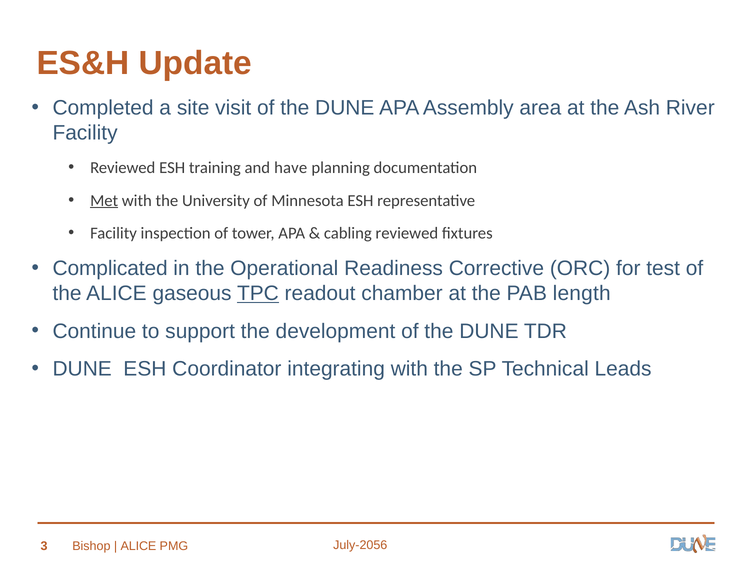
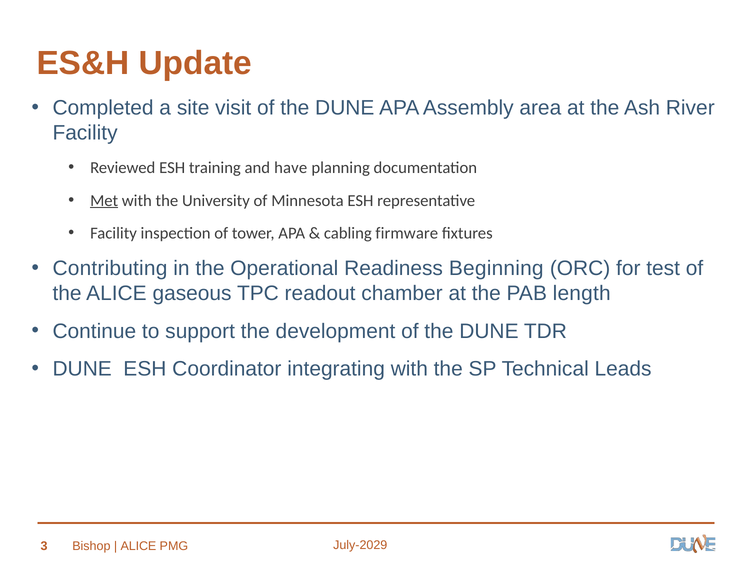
cabling reviewed: reviewed -> firmware (407, 233)
Complicated: Complicated -> Contributing (110, 269)
Corrective: Corrective -> Beginning (496, 269)
TPC underline: present -> none (258, 294)
July-2056: July-2056 -> July-2029 (360, 545)
